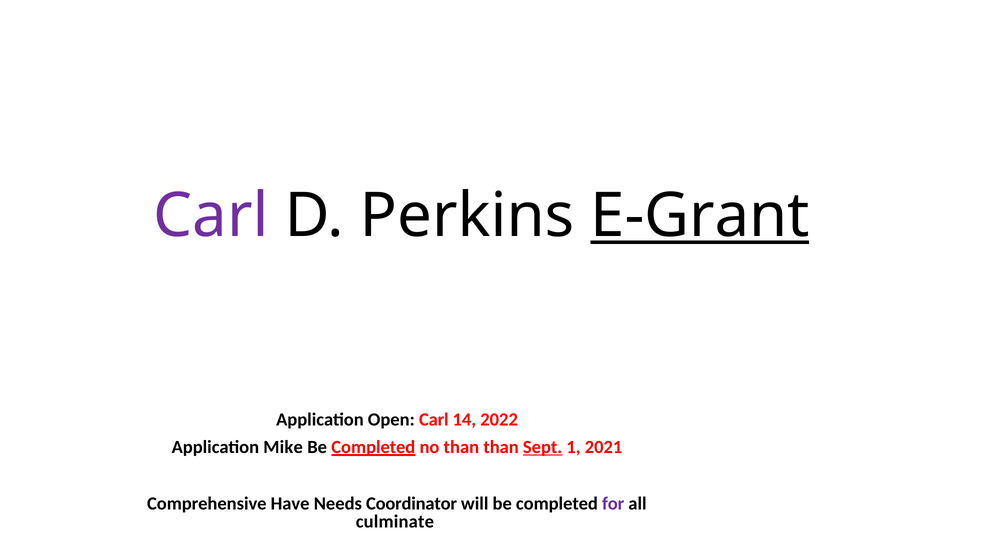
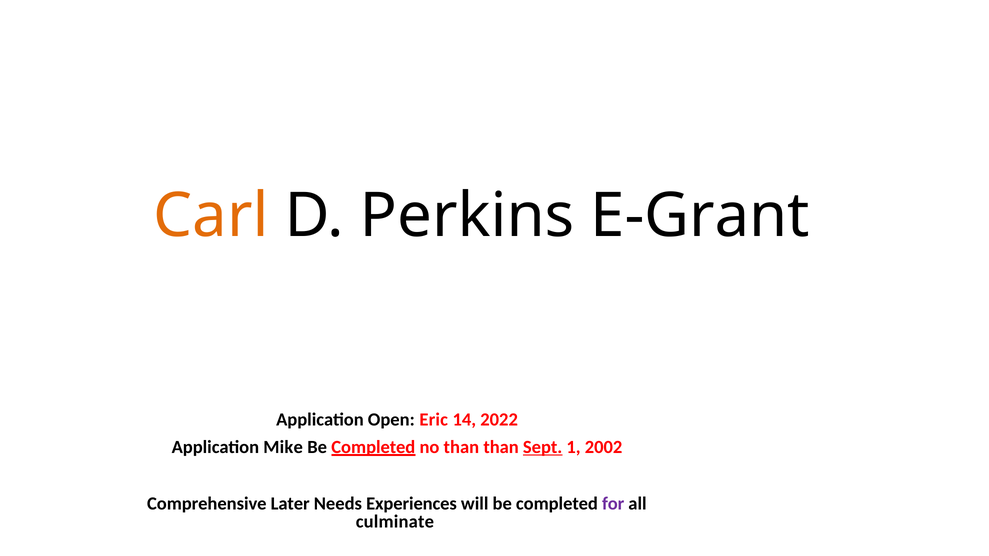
Carl colour: purple -> orange (211, 216)
E-Grant underline: present -> none (700, 216)
Open Carl: Carl -> Eric (434, 420)
2021: 2021 -> 2002 (604, 447)
Have: Have -> Later (290, 504)
Coordinator: Coordinator -> Experiences (411, 504)
